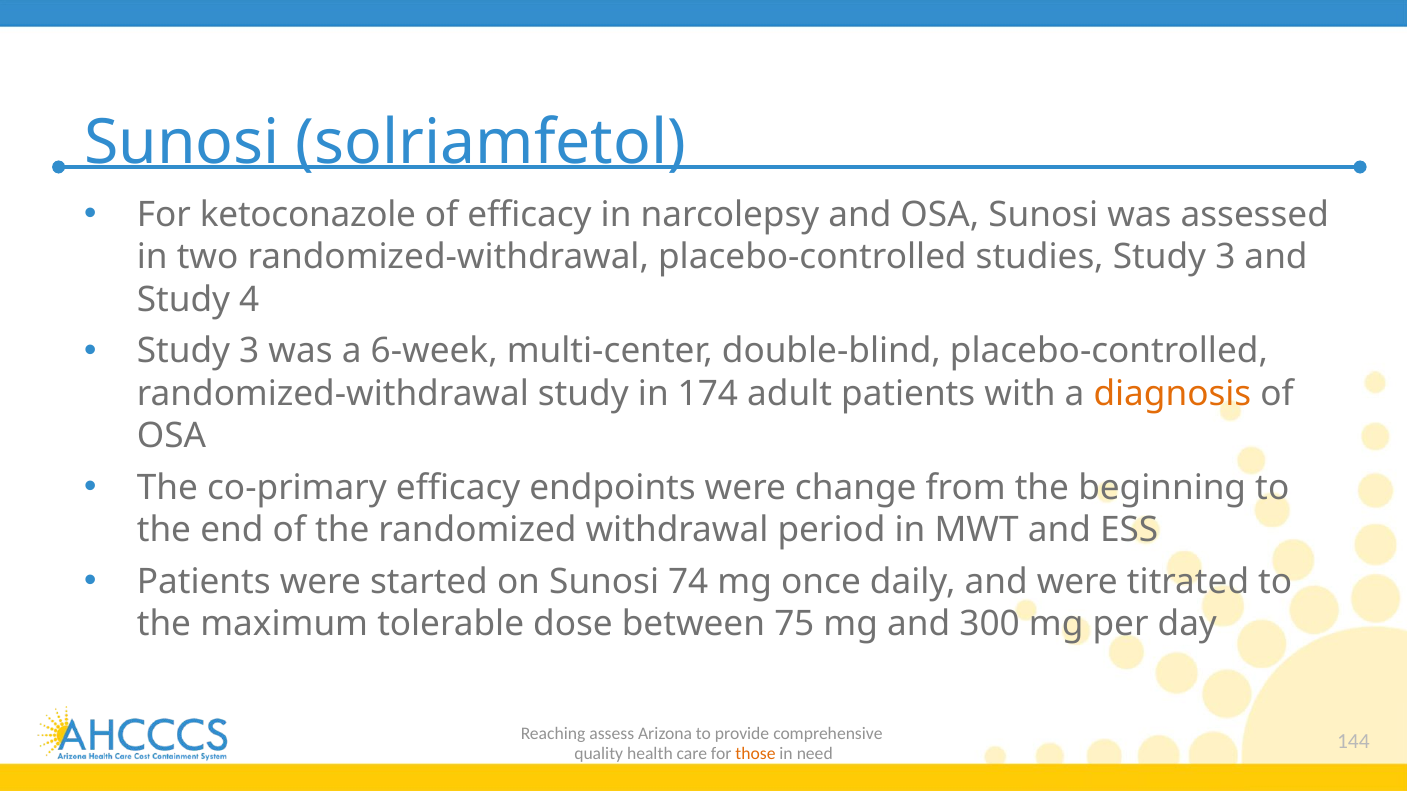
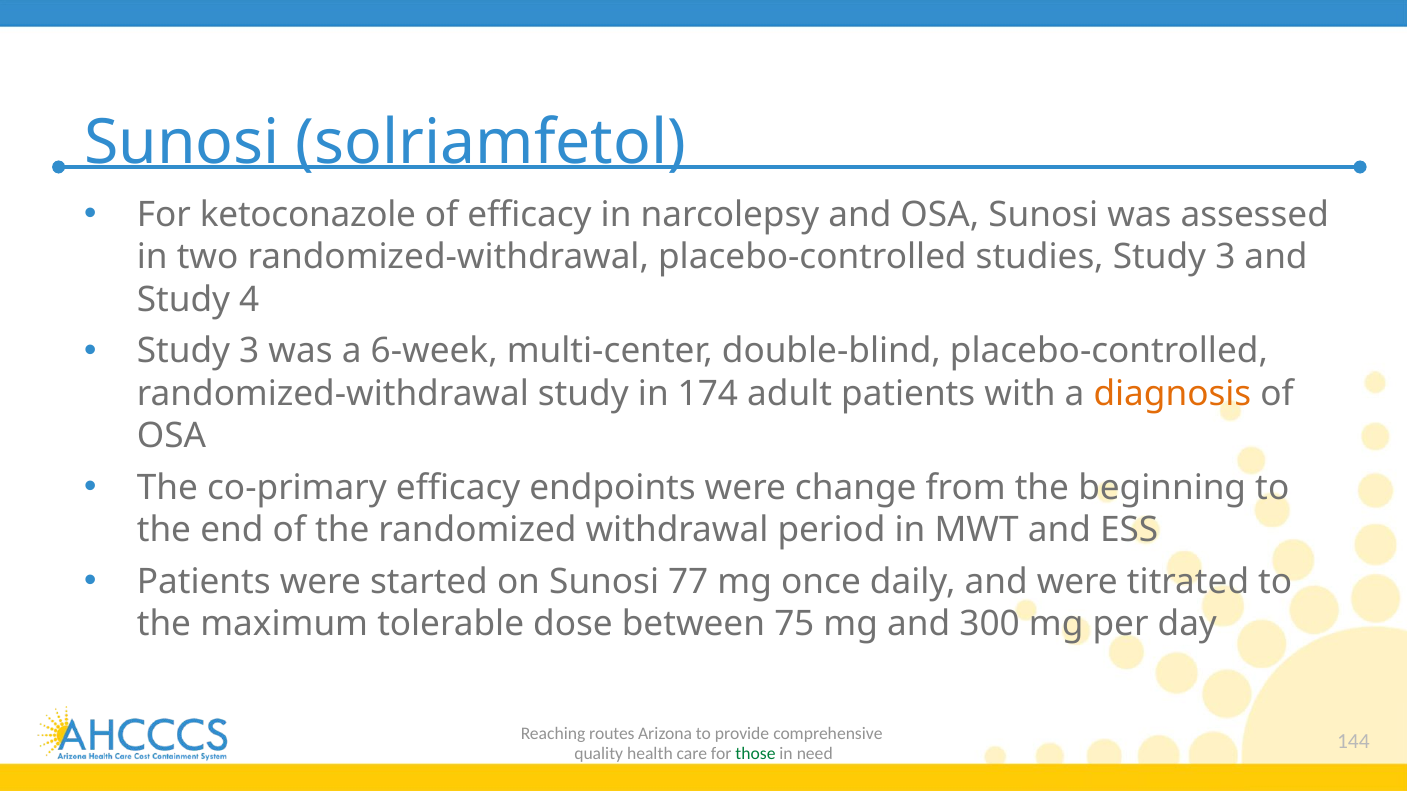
74: 74 -> 77 (688, 582)
assess: assess -> routes (612, 734)
those colour: orange -> green (755, 754)
